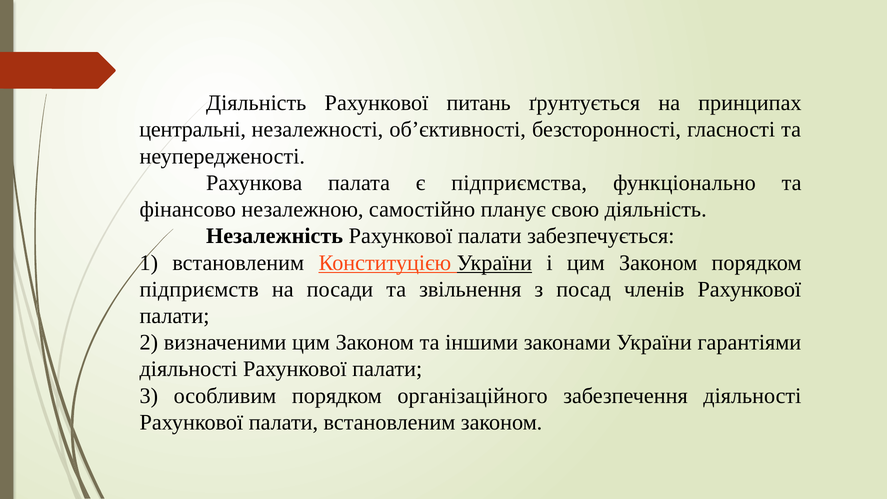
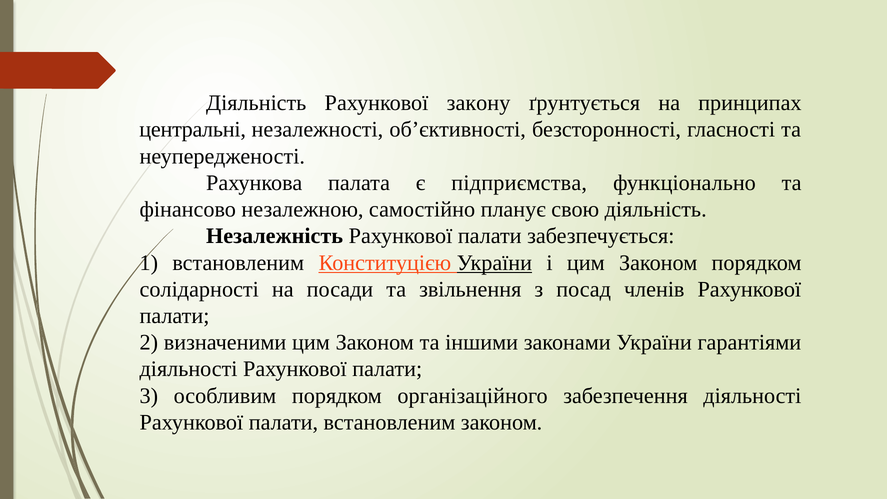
питань: питань -> закону (479, 103)
підприємств: підприємств -> солідарності (199, 289)
